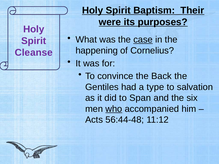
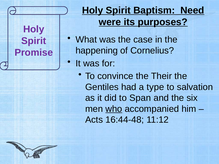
Their: Their -> Need (192, 10)
case underline: present -> none (143, 40)
Cleanse: Cleanse -> Promise (34, 53)
Back: Back -> Their (161, 76)
56:44-48: 56:44-48 -> 16:44-48 (125, 120)
